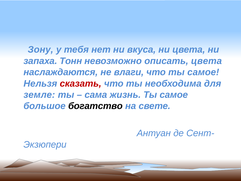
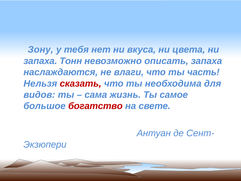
описать цвета: цвета -> запаха (207, 61)
что ты самое: самое -> часть (203, 72)
земле: земле -> видов (39, 95)
богатство colour: black -> red (95, 106)
